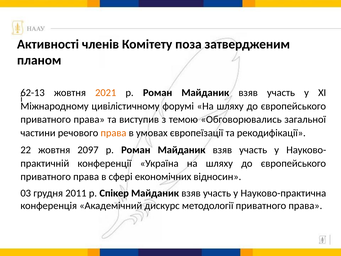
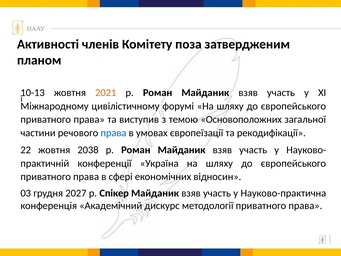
62-13: 62-13 -> 10-13 (33, 93)
Обговорювались: Обговорювались -> Основоположних (241, 119)
права colour: orange -> blue (114, 133)
2097: 2097 -> 2038 (88, 150)
2011: 2011 -> 2027 (76, 193)
